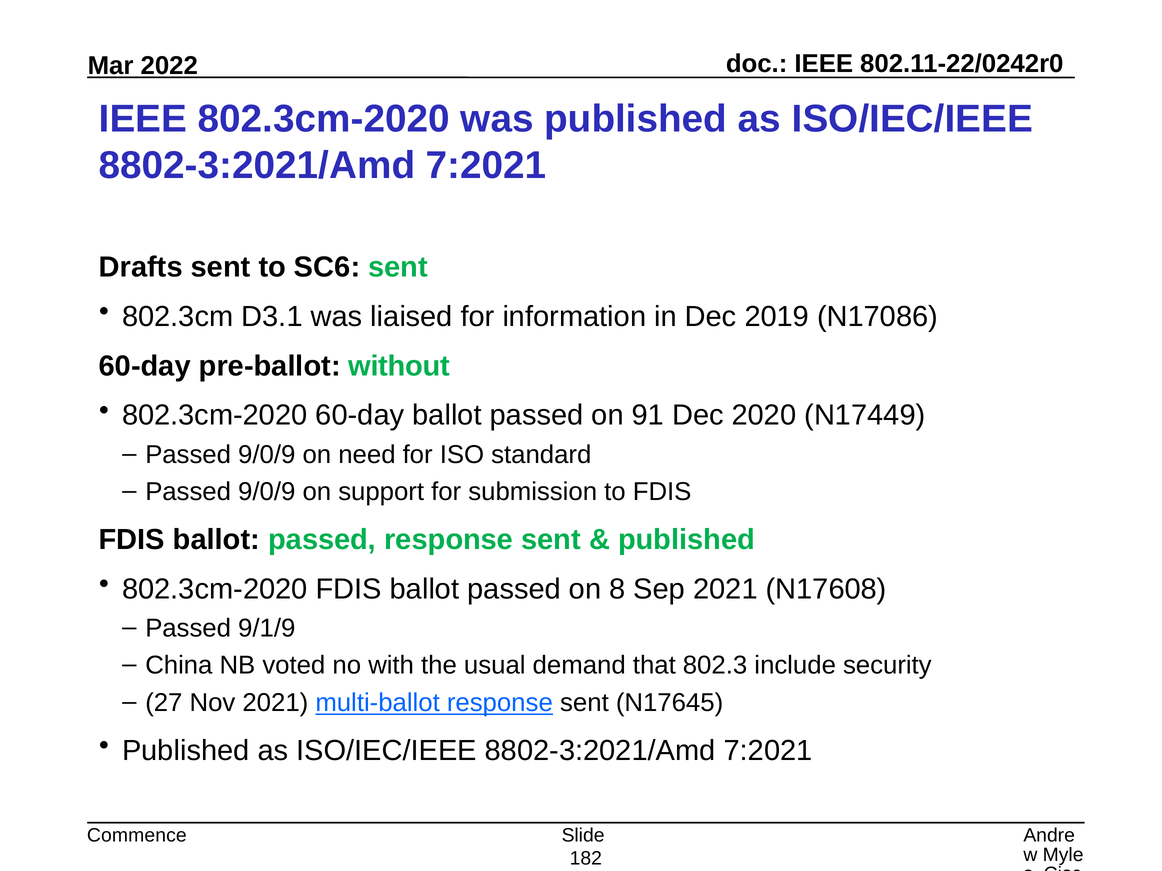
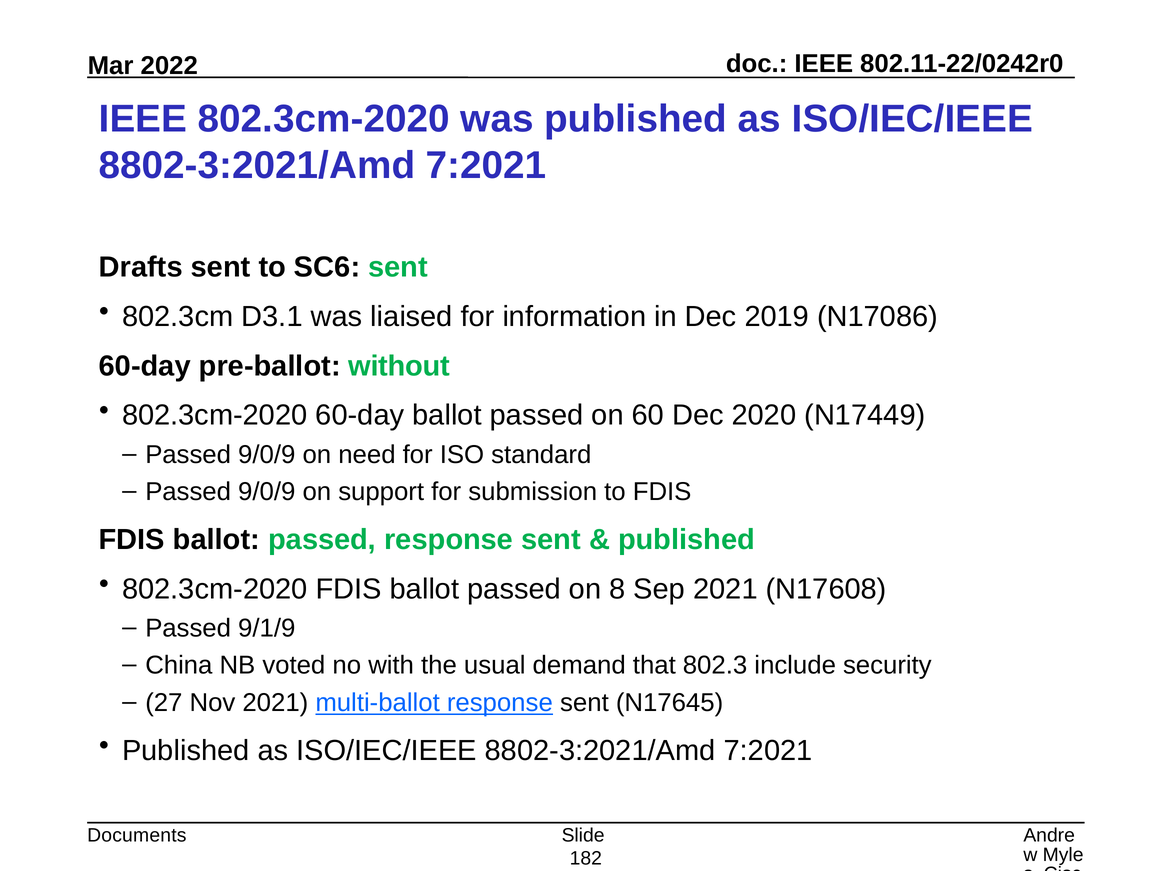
91: 91 -> 60 (648, 416)
Commence: Commence -> Documents (137, 836)
